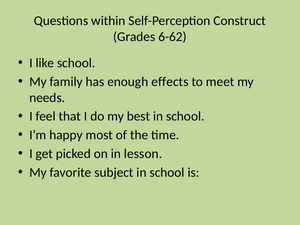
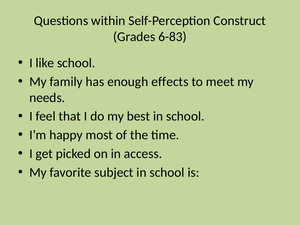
6-62: 6-62 -> 6-83 (172, 37)
lesson: lesson -> access (143, 154)
